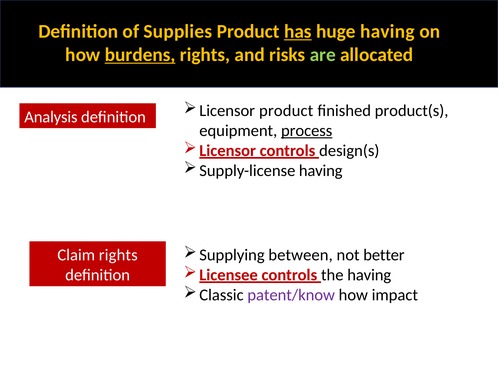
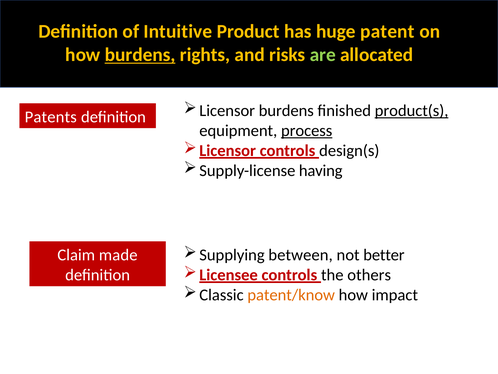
Supplies: Supplies -> Intuitive (178, 31)
has underline: present -> none (298, 31)
huge having: having -> patent (387, 31)
Licensor product: product -> burdens (286, 111)
product(s underline: none -> present (412, 111)
Analysis: Analysis -> Patents (51, 117)
Claim rights: rights -> made (118, 255)
the having: having -> others (369, 275)
patent/know colour: purple -> orange (291, 294)
